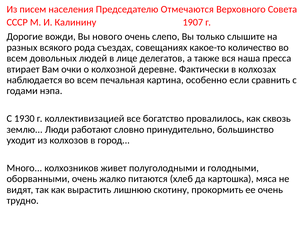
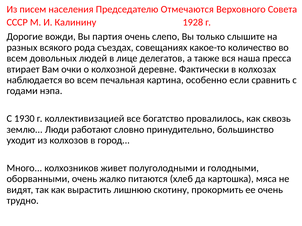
1907: 1907 -> 1928 (193, 22)
нового: нового -> партия (107, 37)
